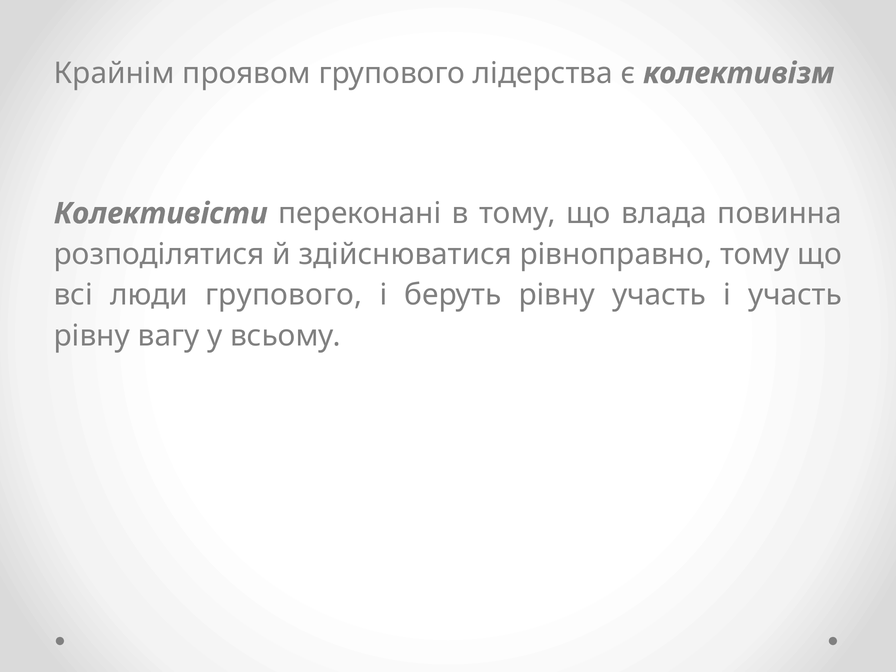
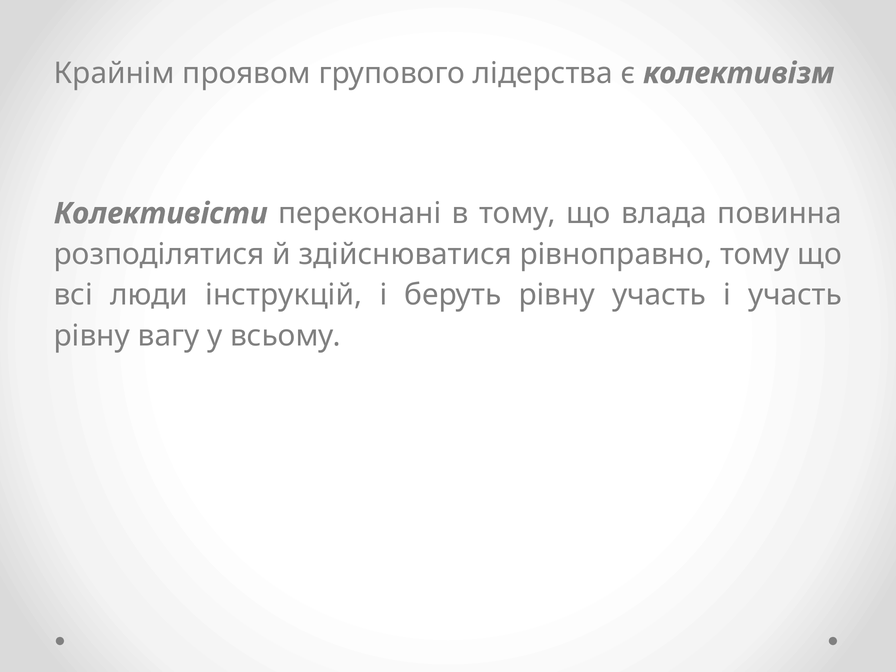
люди групового: групового -> інструкцій (284, 295)
